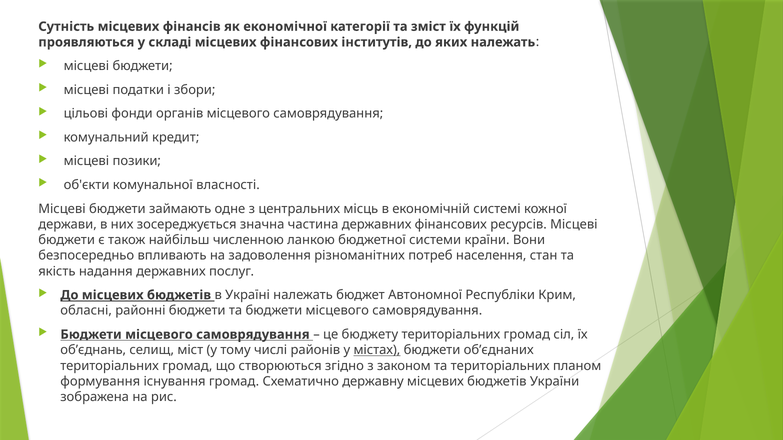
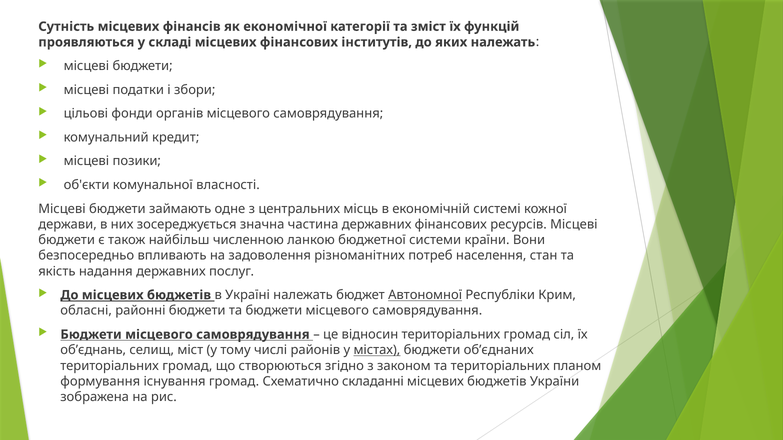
Автономної underline: none -> present (425, 295)
бюджету: бюджету -> відносин (370, 335)
державну: державну -> складанні (373, 382)
